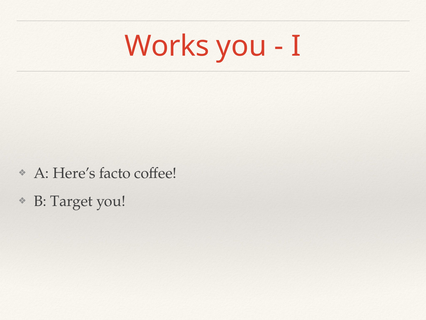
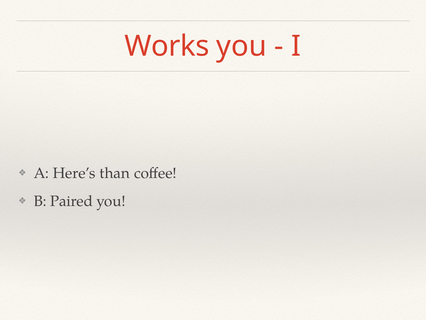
facto: facto -> than (115, 173)
Target: Target -> Paired (72, 201)
